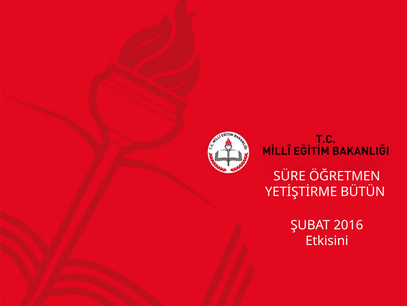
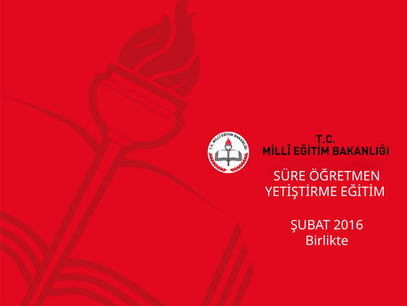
BÜTÜN: BÜTÜN -> EĞİTİM (363, 191)
Etkisini: Etkisini -> Birlikte (327, 240)
